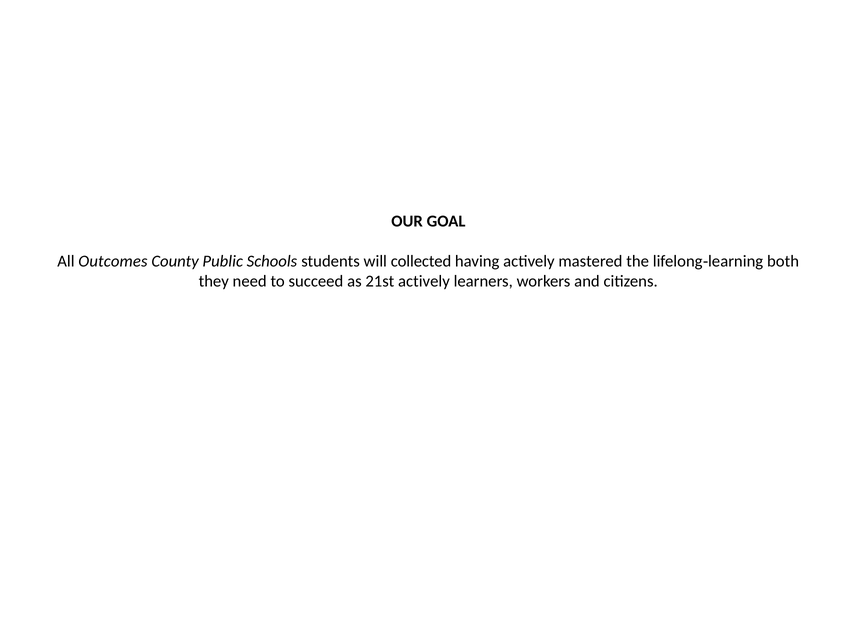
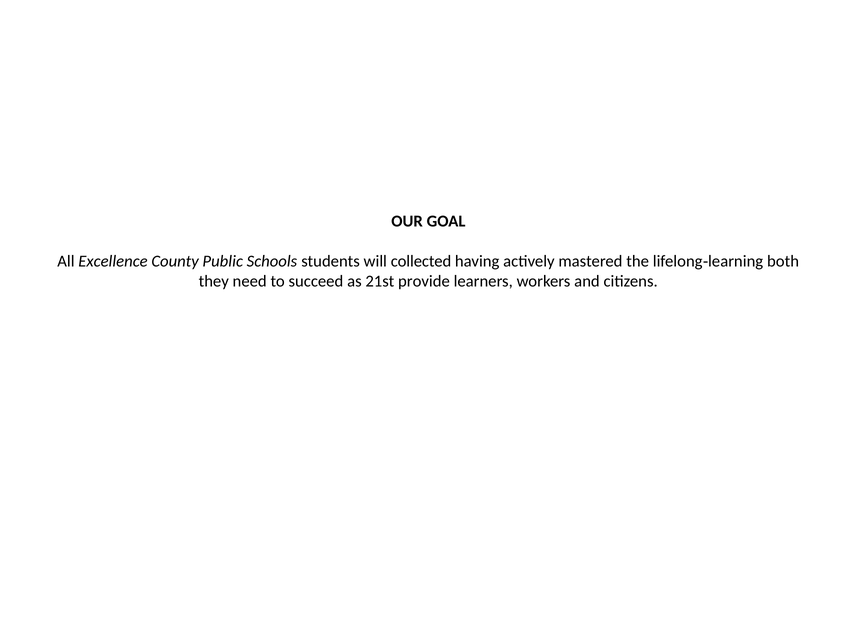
Outcomes: Outcomes -> Excellence (113, 262)
21st actively: actively -> provide (424, 282)
